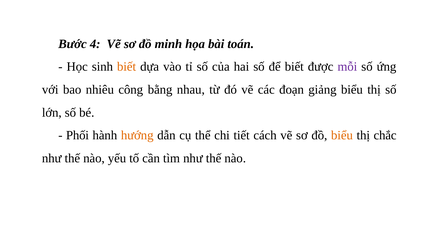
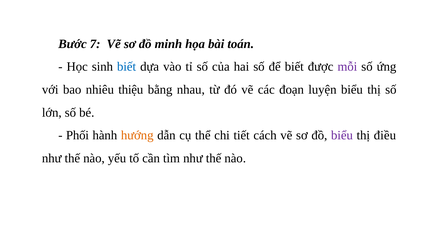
4: 4 -> 7 (95, 44)
biết colour: orange -> blue (127, 67)
công: công -> thiệu (131, 90)
giảng: giảng -> luyện (322, 90)
biểu colour: orange -> purple (342, 135)
chắc: chắc -> điều (385, 135)
